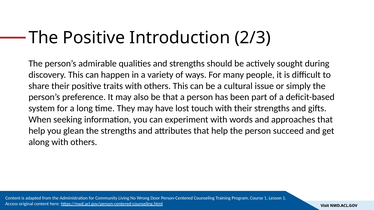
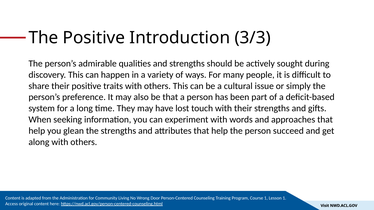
2/3: 2/3 -> 3/3 (253, 38)
